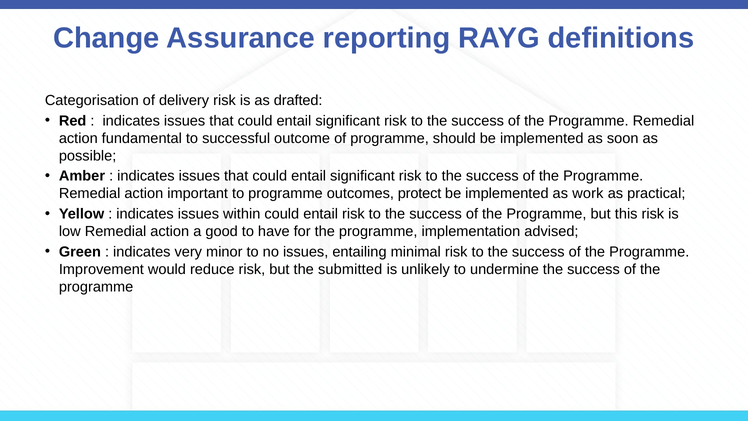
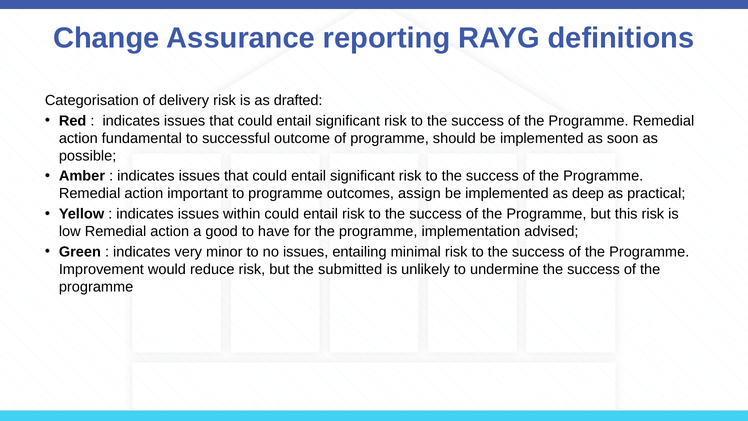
protect: protect -> assign (419, 194)
work: work -> deep (588, 194)
